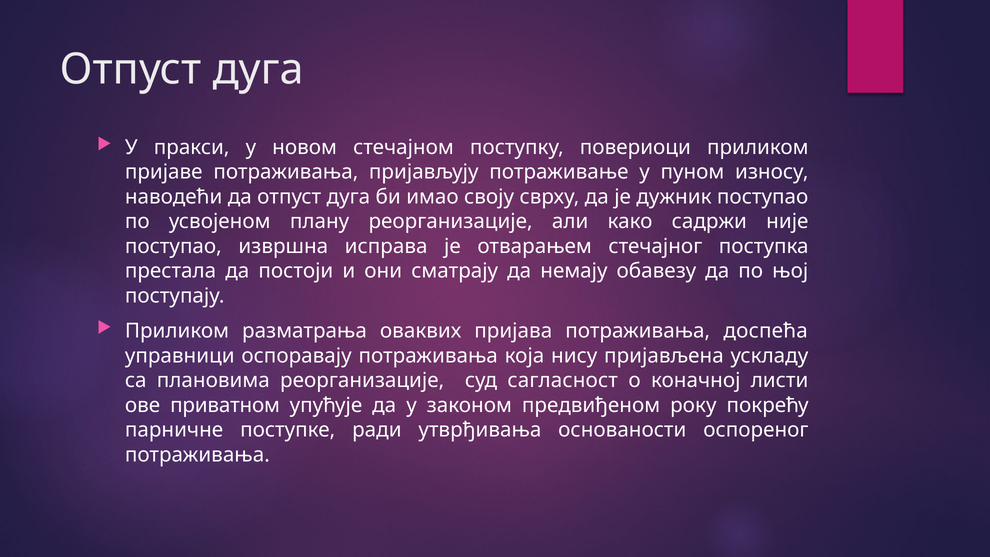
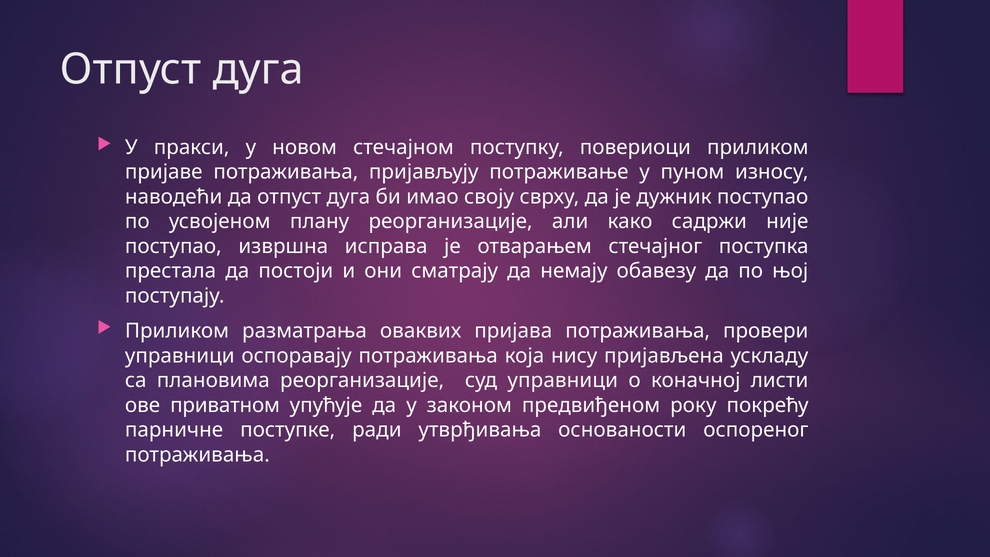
доспећа: доспећа -> провери (766, 331)
суд сагласност: сагласност -> управници (563, 380)
